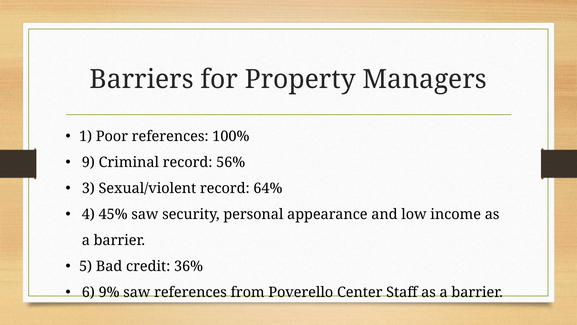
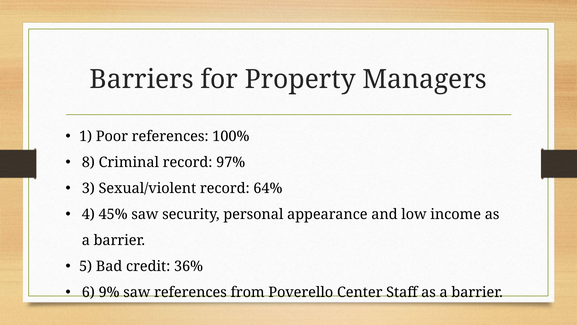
9: 9 -> 8 (88, 162)
56%: 56% -> 97% (231, 162)
